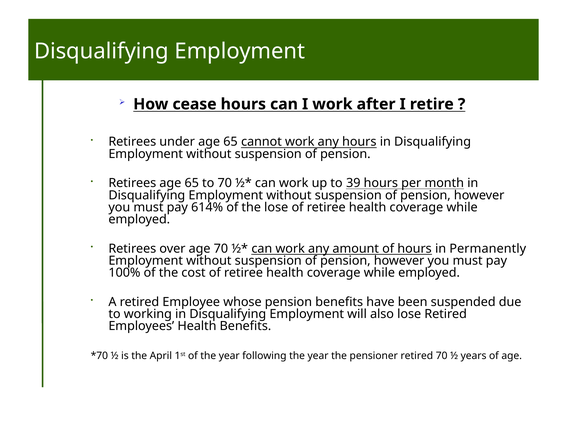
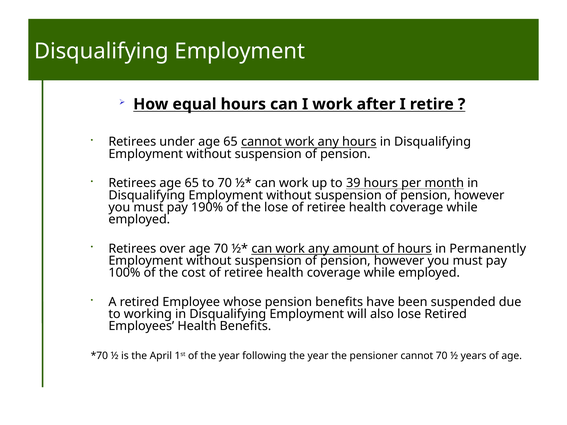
cease: cease -> equal (194, 104)
614%: 614% -> 190% (207, 207)
pensioner retired: retired -> cannot (417, 356)
